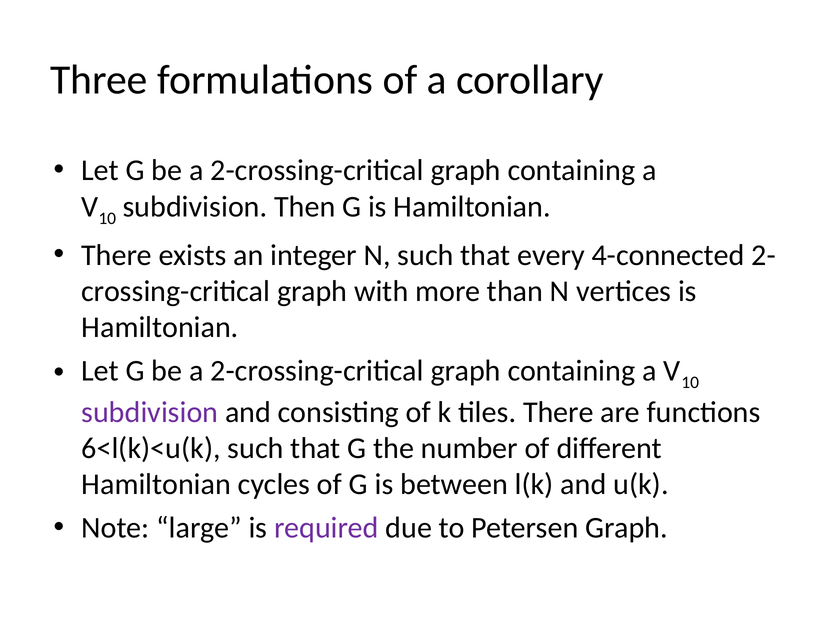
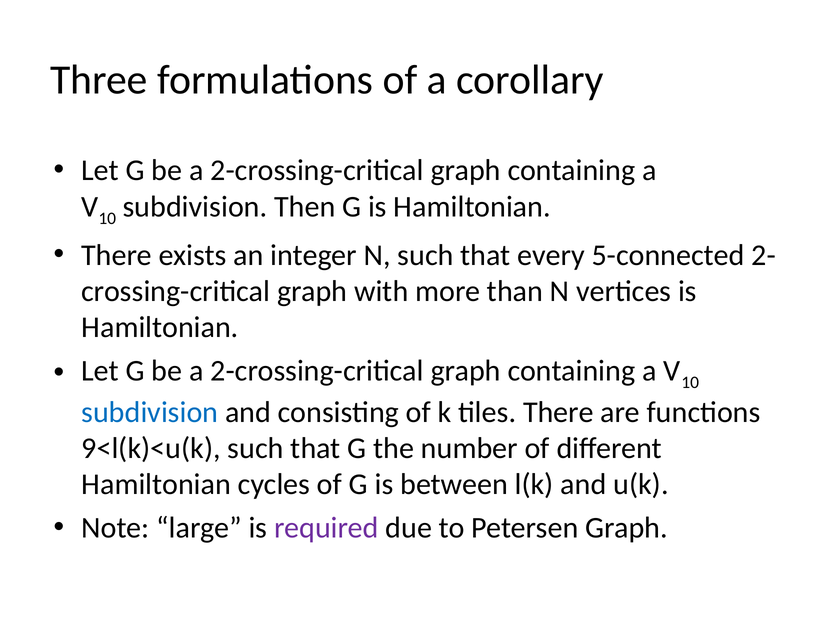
4-connected: 4-connected -> 5-connected (668, 255)
subdivision colour: purple -> blue (150, 412)
6<l(k)<u(k: 6<l(k)<u(k -> 9<l(k)<u(k (151, 448)
